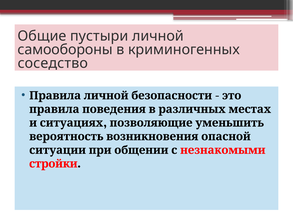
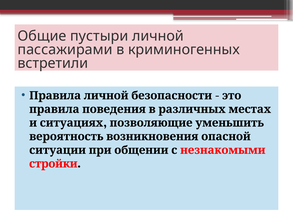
самообороны: самообороны -> пассажирами (65, 50)
соседство: соседство -> встретили (53, 63)
